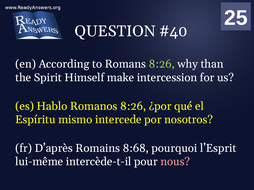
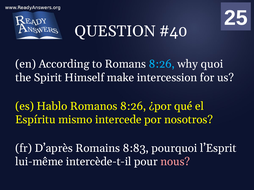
8:26 colour: light green -> light blue (162, 64)
than: than -> quoi (212, 64)
8:68: 8:68 -> 8:83 (136, 149)
